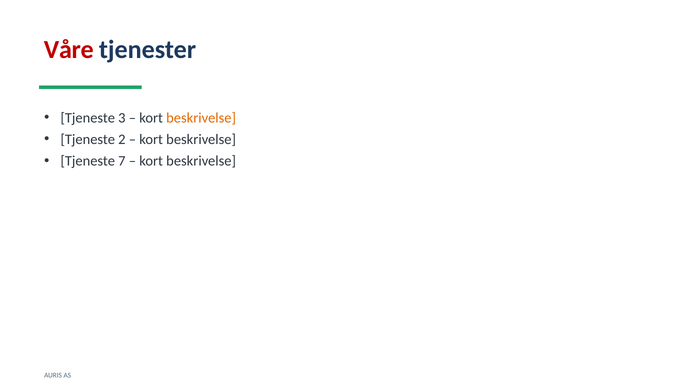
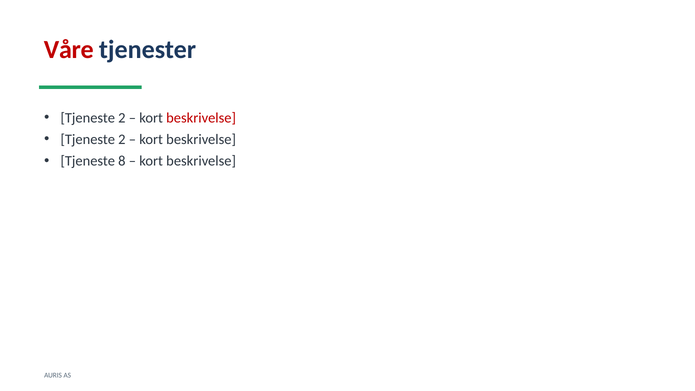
3: 3 -> 2 (122, 118)
beskrivelse colour: orange -> red (201, 118)
7: 7 -> 8 (122, 161)
